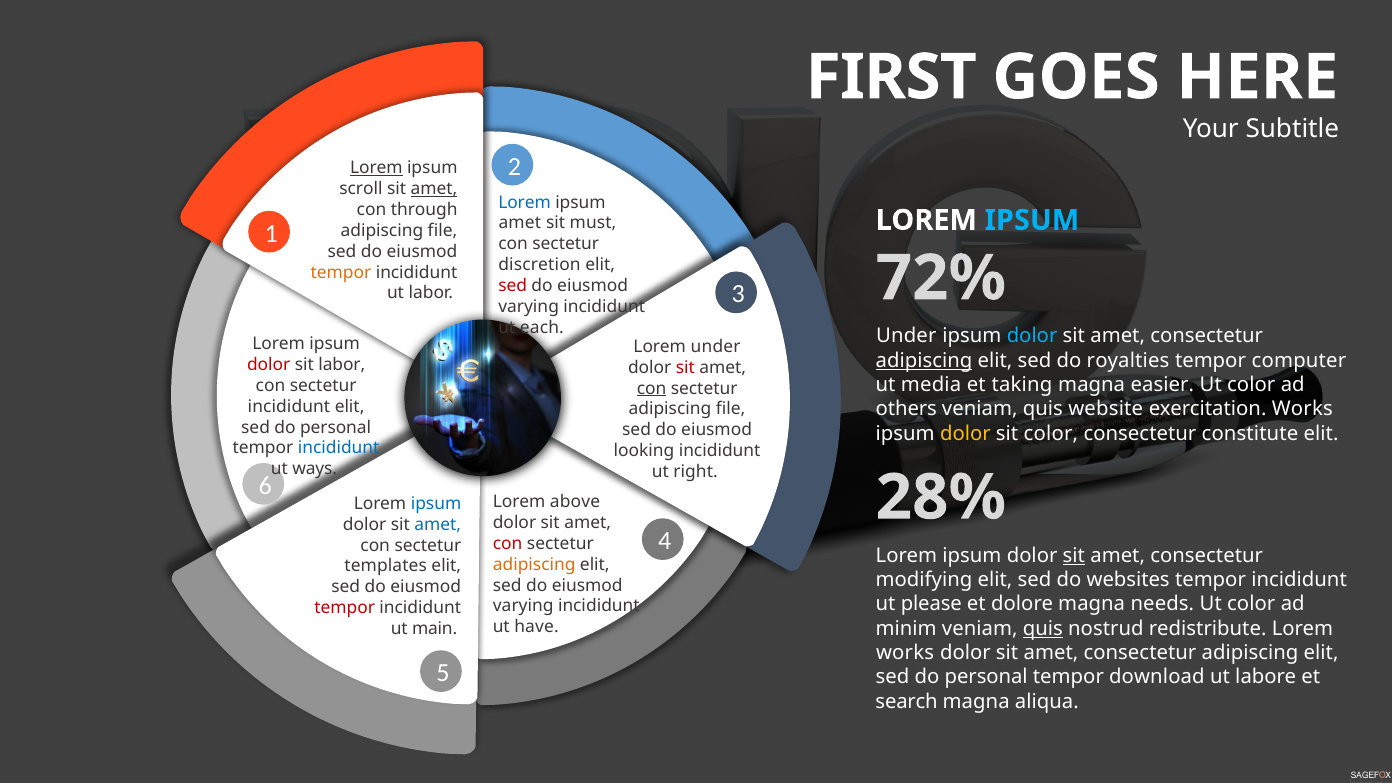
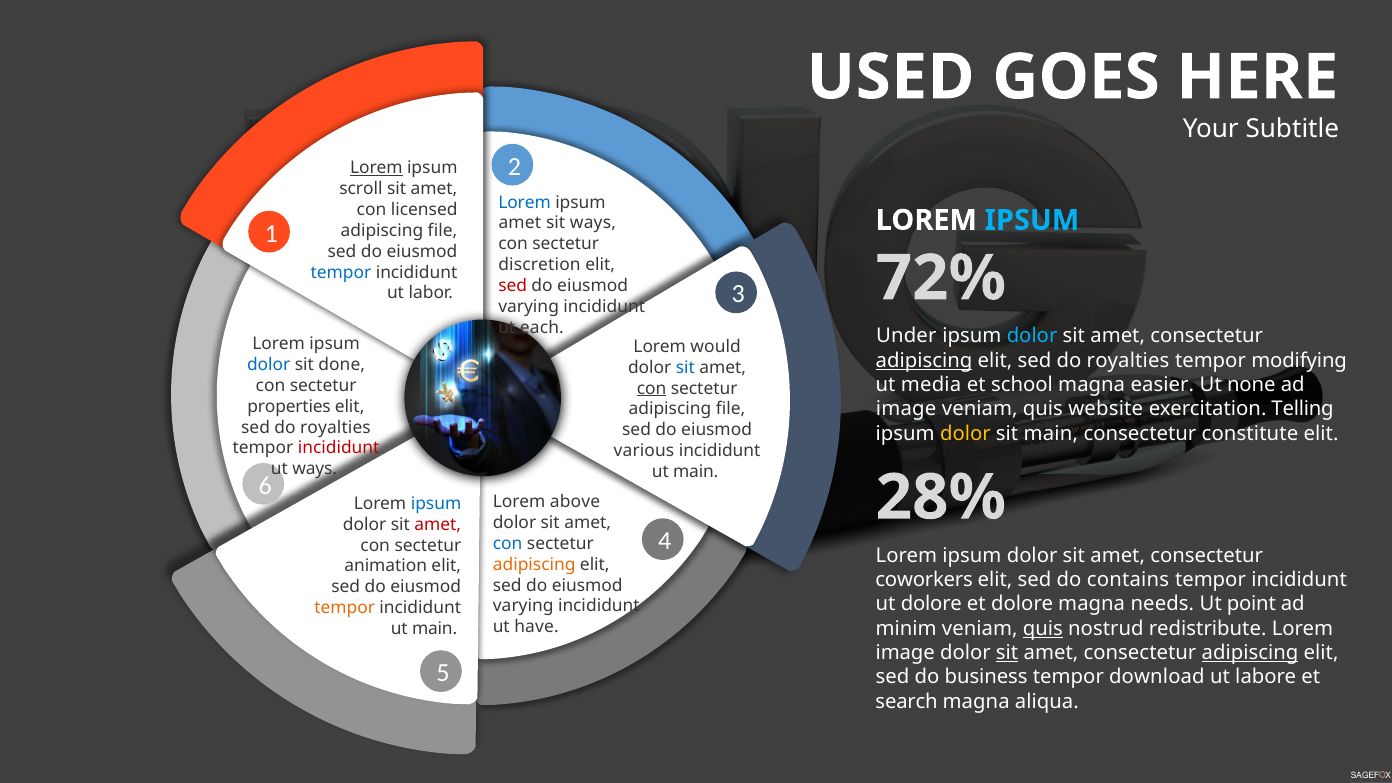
FIRST: FIRST -> USED (891, 77)
amet underline: present -> none (434, 189)
through: through -> licensed (424, 210)
sit must: must -> ways (593, 223)
tempor colour: orange -> blue (341, 272)
Lorem under: under -> would (716, 347)
computer: computer -> modifying (1299, 361)
dolor colour: red -> blue (269, 365)
sit labor: labor -> done (342, 365)
sit colour: red -> blue (685, 367)
taking: taking -> school (1022, 385)
color: color -> none (1251, 385)
incididunt: incididunt -> properties (289, 406)
others: others -> image (906, 409)
exercitation Works: Works -> Telling (1303, 409)
personal: personal -> royalties (335, 427)
sit color: color -> main (1051, 434)
incididunt colour: blue -> red (339, 448)
looking: looking -> various (644, 451)
right: right -> main (696, 472)
amet colour: blue -> red (438, 524)
con colour: red -> blue (508, 544)
sit underline: present -> none (1074, 555)
templates: templates -> animation (386, 566)
modifying: modifying -> coworkers (924, 580)
websites: websites -> contains (1128, 580)
ut please: please -> dolore (931, 604)
color: color -> point (1251, 604)
tempor colour: red -> orange (345, 608)
works: works -> image (905, 653)
sit underline: none -> present (1007, 653)
adipiscing underline: none -> present (1250, 653)
personal: personal -> business (986, 677)
